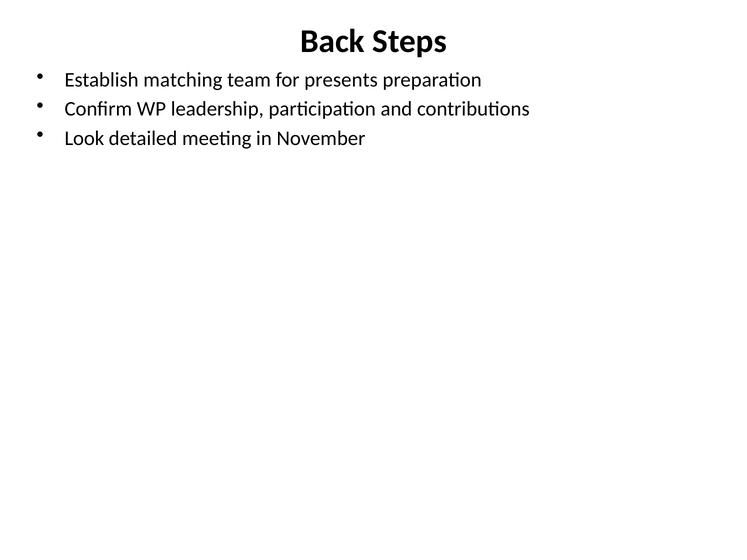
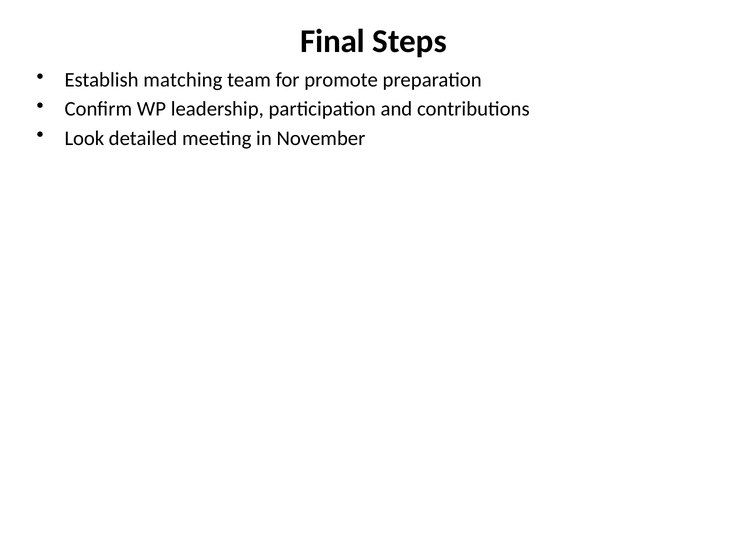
Back: Back -> Final (333, 41)
presents: presents -> promote (341, 80)
